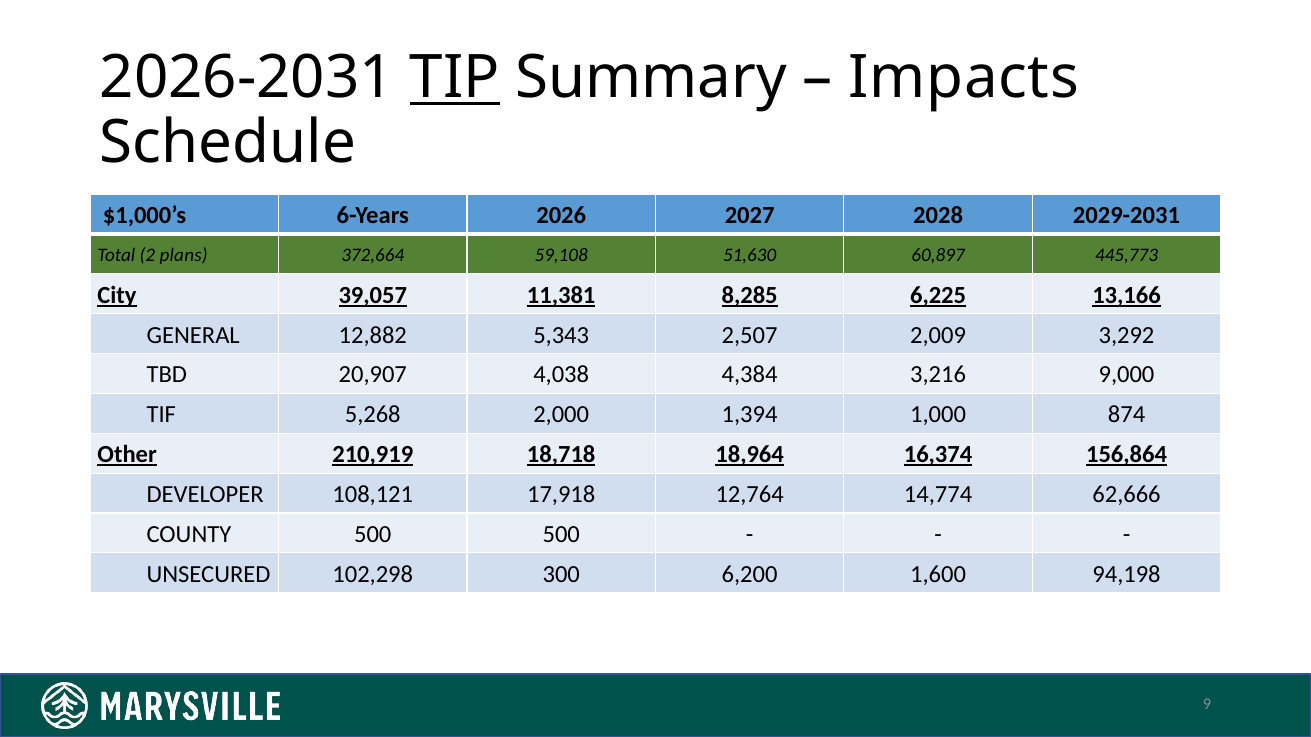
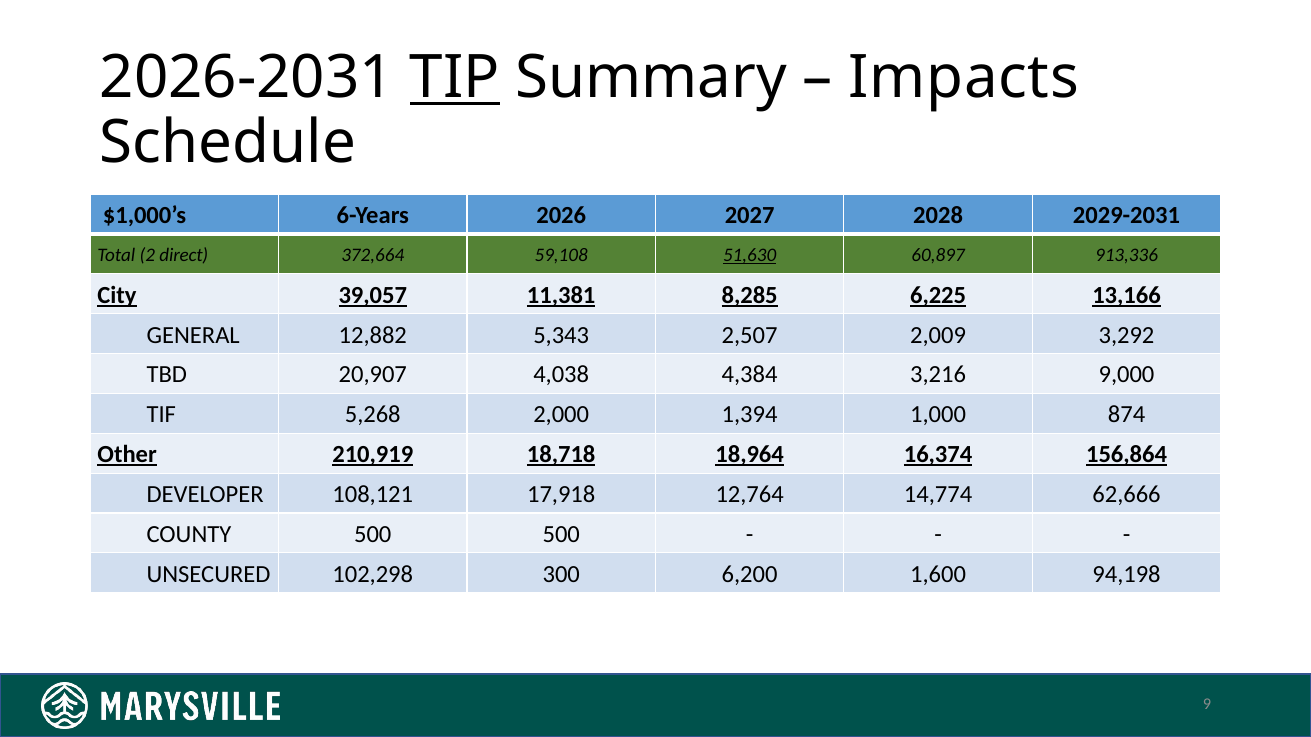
plans: plans -> direct (184, 255)
51,630 underline: none -> present (750, 255)
445,773: 445,773 -> 913,336 (1127, 255)
